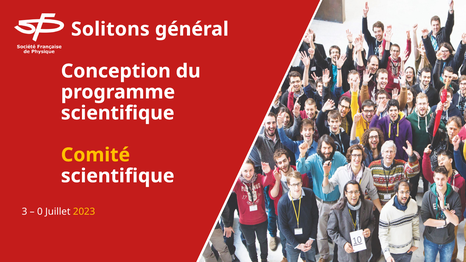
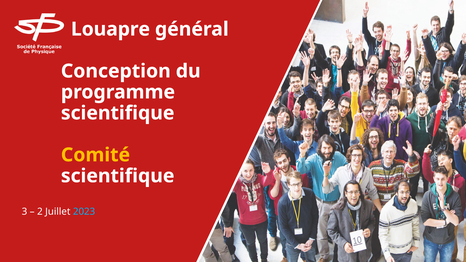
Solitons: Solitons -> Louapre (110, 29)
0: 0 -> 2 (40, 212)
2023 colour: yellow -> light blue (84, 212)
